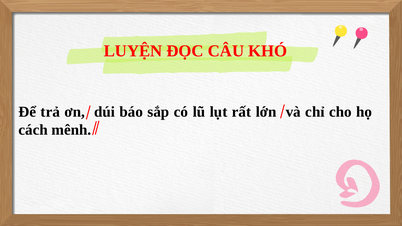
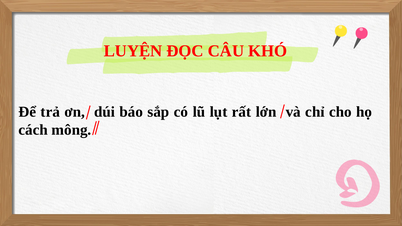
mênh: mênh -> mông (71, 130)
